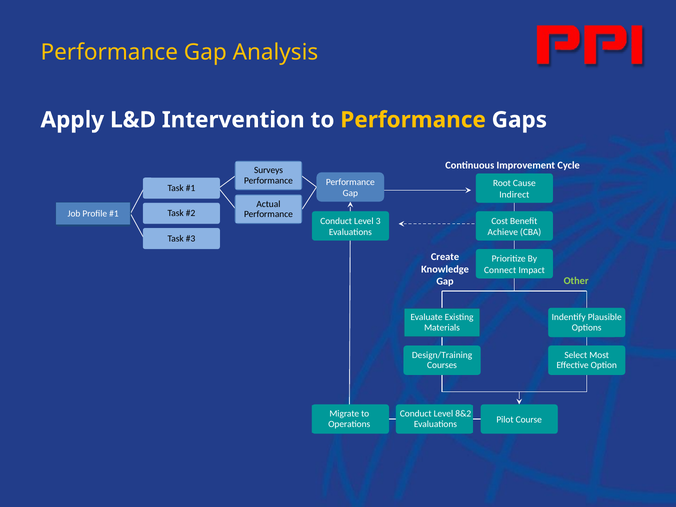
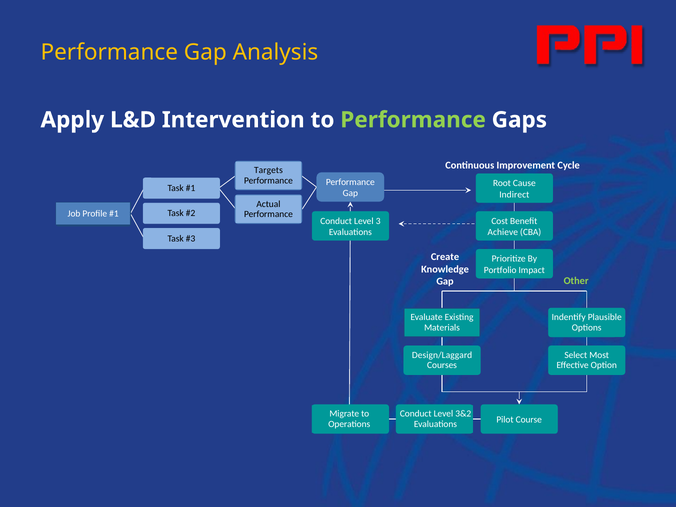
Performance colour: yellow -> light green (413, 120)
Surveys: Surveys -> Targets (268, 170)
Connect: Connect -> Portfolio (500, 270)
Design/Training: Design/Training -> Design/Laggard (442, 355)
8&2: 8&2 -> 3&2 (463, 414)
